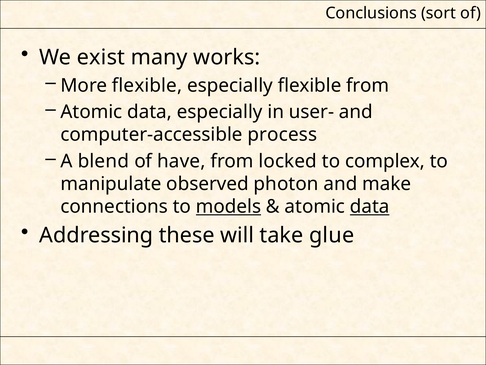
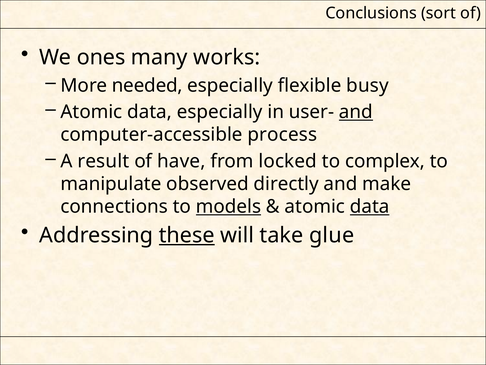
exist: exist -> ones (101, 57)
More flexible: flexible -> needed (147, 85)
flexible from: from -> busy (368, 85)
and underline: none -> present (356, 112)
blend: blend -> result (103, 161)
photon: photon -> directly (286, 184)
these underline: none -> present (187, 235)
